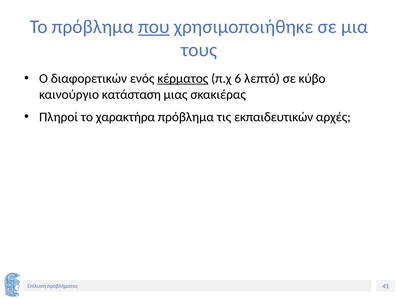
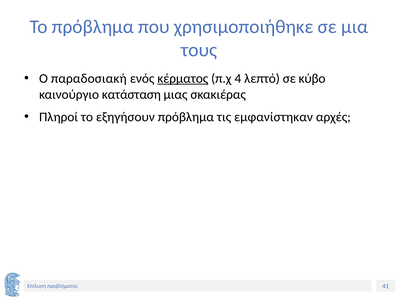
που underline: present -> none (154, 27)
διαφορετικών: διαφορετικών -> παραδοσιακή (89, 79)
6: 6 -> 4 (238, 79)
χαρακτήρα: χαρακτήρα -> εξηγήσουν (125, 117)
εκπαιδευτικών: εκπαιδευτικών -> εμφανίστηκαν (274, 117)
